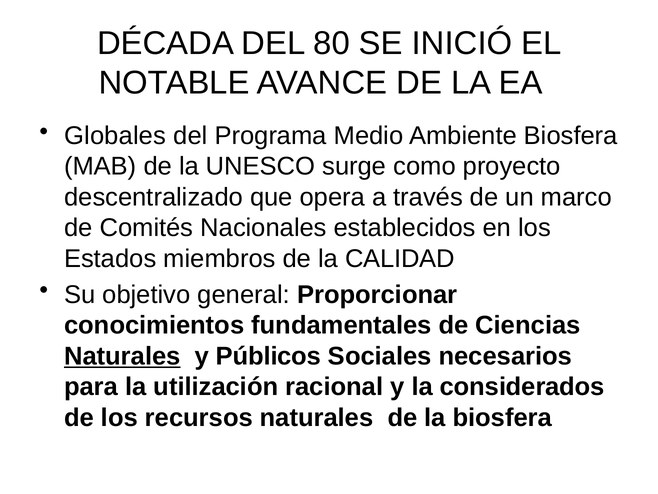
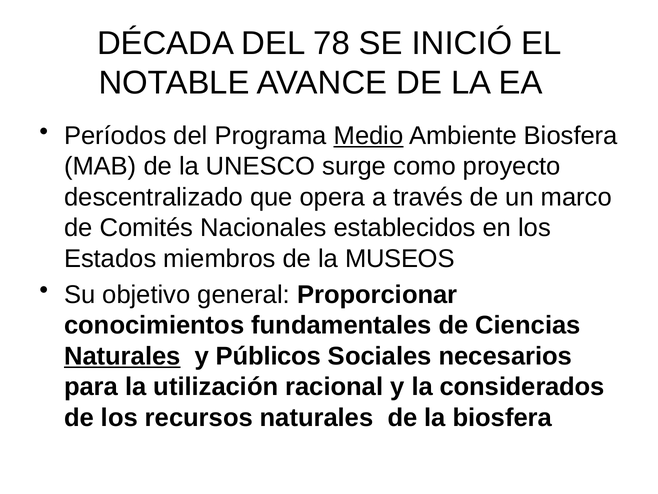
80: 80 -> 78 (332, 43)
Globales: Globales -> Períodos (115, 136)
Medio underline: none -> present (369, 136)
CALIDAD: CALIDAD -> MUSEOS (400, 258)
